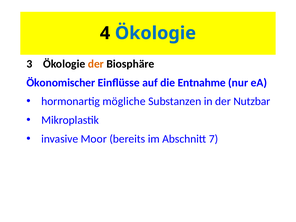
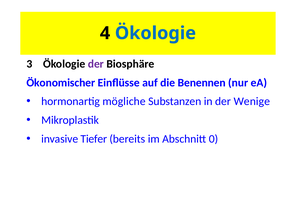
der colour: orange -> purple (96, 64)
Entnahme: Entnahme -> Benennen (202, 83)
Nutzbar: Nutzbar -> Wenige (252, 101)
Moor: Moor -> Tiefer (94, 139)
7: 7 -> 0 (213, 139)
